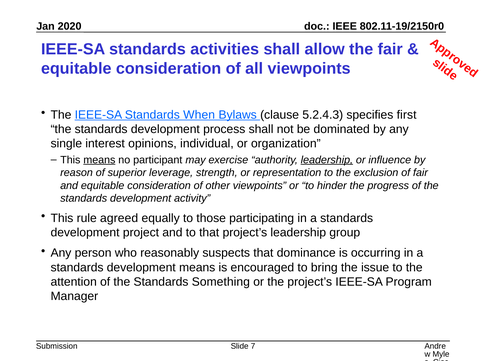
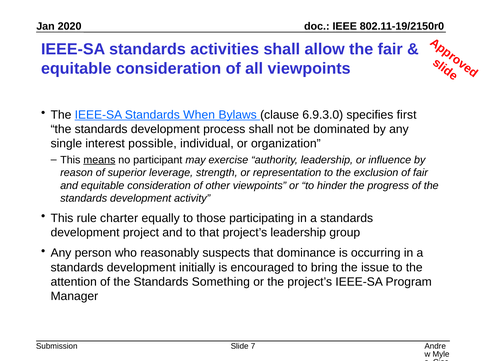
5.2.4.3: 5.2.4.3 -> 6.9.3.0 (323, 115)
opinions: opinions -> possible (152, 144)
leadership underline: present -> none (327, 160)
agreed: agreed -> charter (119, 218)
development means: means -> initially (197, 268)
